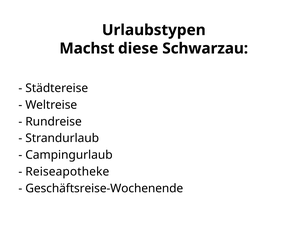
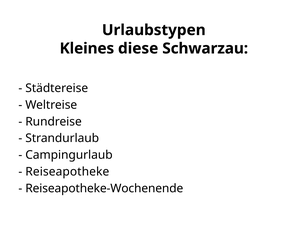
Machst: Machst -> Kleines (87, 48)
Geschäftsreise-Wochenende: Geschäftsreise-Wochenende -> Reiseapotheke-Wochenende (104, 189)
